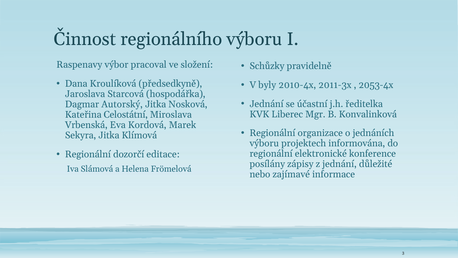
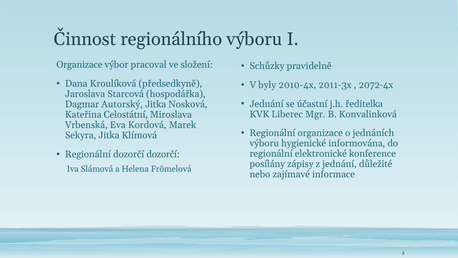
Raspenavy: Raspenavy -> Organizace (79, 65)
2053-4x: 2053-4x -> 2072-4x (376, 85)
projektech: projektech -> hygienické (304, 143)
dozorčí editace: editace -> dozorčí (163, 154)
